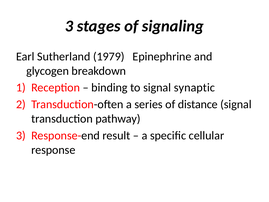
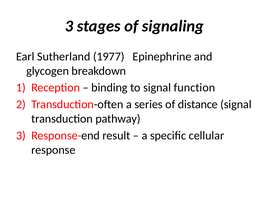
1979: 1979 -> 1977 (109, 56)
synaptic: synaptic -> function (194, 88)
